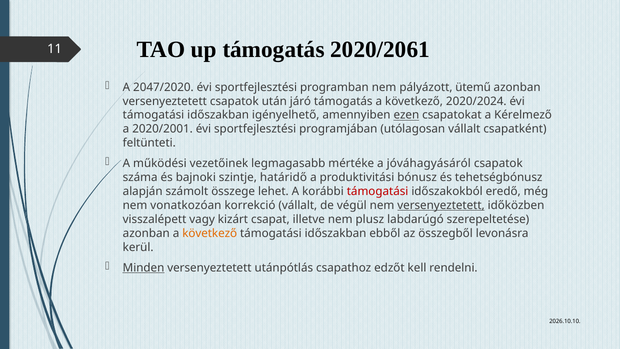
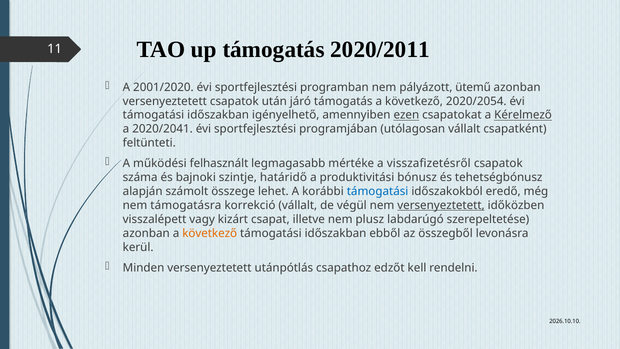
2020/2061: 2020/2061 -> 2020/2011 (380, 50)
2047/2020: 2047/2020 -> 2001/2020 (163, 87)
2020/2024: 2020/2024 -> 2020/2054 (476, 101)
Kérelmező underline: none -> present (523, 115)
2020/2001: 2020/2001 -> 2020/2041 (163, 129)
vezetőinek: vezetőinek -> felhasznált (219, 163)
jóváhagyásáról: jóváhagyásáról -> visszafizetésről (429, 163)
támogatási colour: red -> blue (378, 191)
vonatkozóan: vonatkozóan -> támogatásra (186, 205)
Minden underline: present -> none (144, 267)
